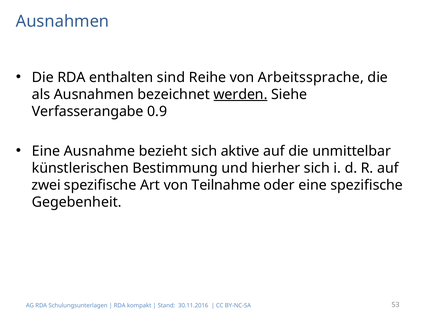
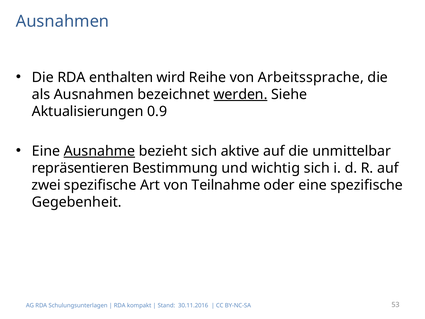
sind: sind -> wird (171, 77)
Verfasserangabe: Verfasserangabe -> Aktualisierungen (88, 111)
Ausnahme underline: none -> present (99, 151)
künstlerischen: künstlerischen -> repräsentieren (80, 168)
hierher: hierher -> wichtig (276, 168)
